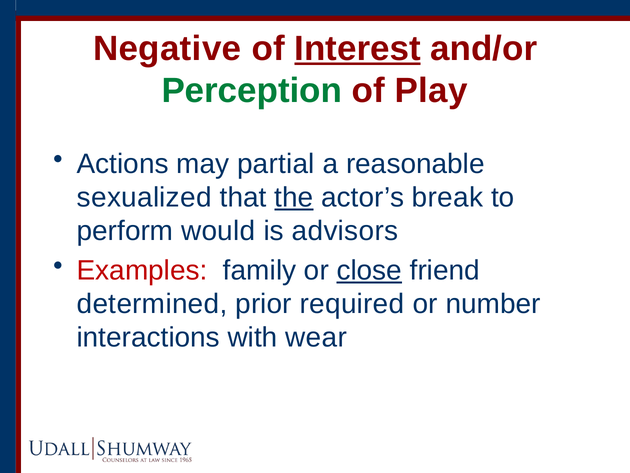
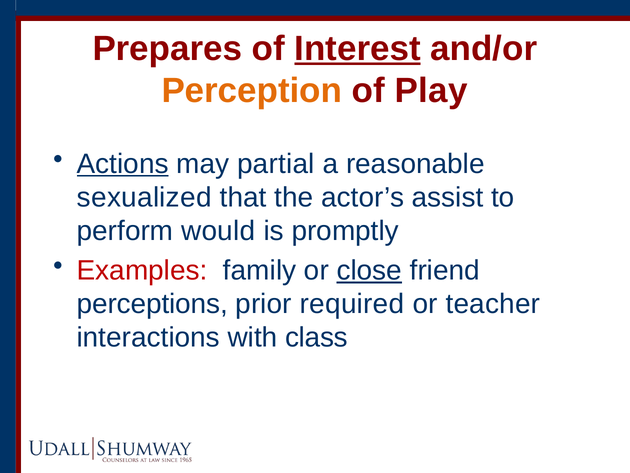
Negative: Negative -> Prepares (167, 49)
Perception colour: green -> orange (252, 91)
Actions underline: none -> present (123, 164)
the underline: present -> none (294, 197)
break: break -> assist (448, 197)
advisors: advisors -> promptly (345, 231)
determined: determined -> perceptions (152, 304)
number: number -> teacher (493, 304)
wear: wear -> class (317, 337)
